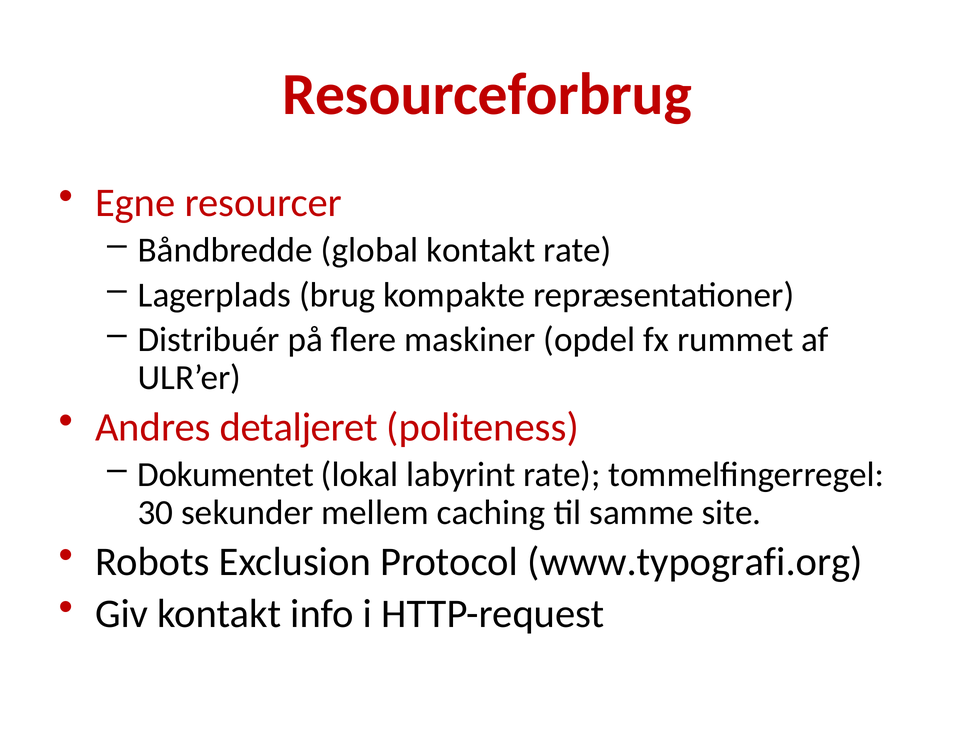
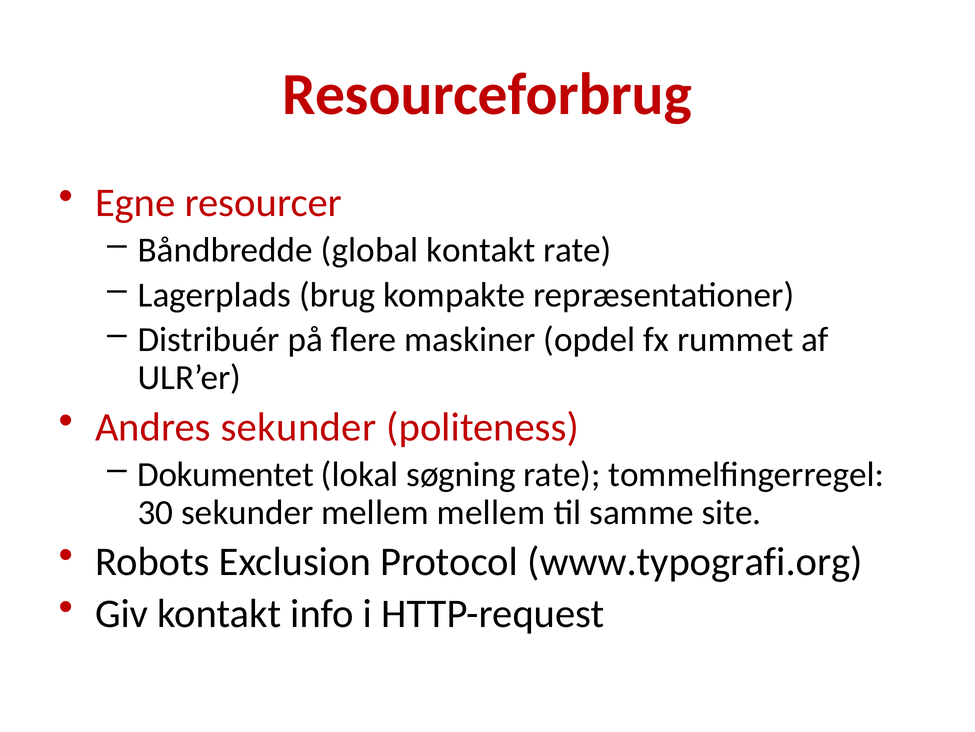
Andres detaljeret: detaljeret -> sekunder (298, 427)
labyrint: labyrint -> søgning (461, 474)
mellem caching: caching -> mellem (491, 512)
